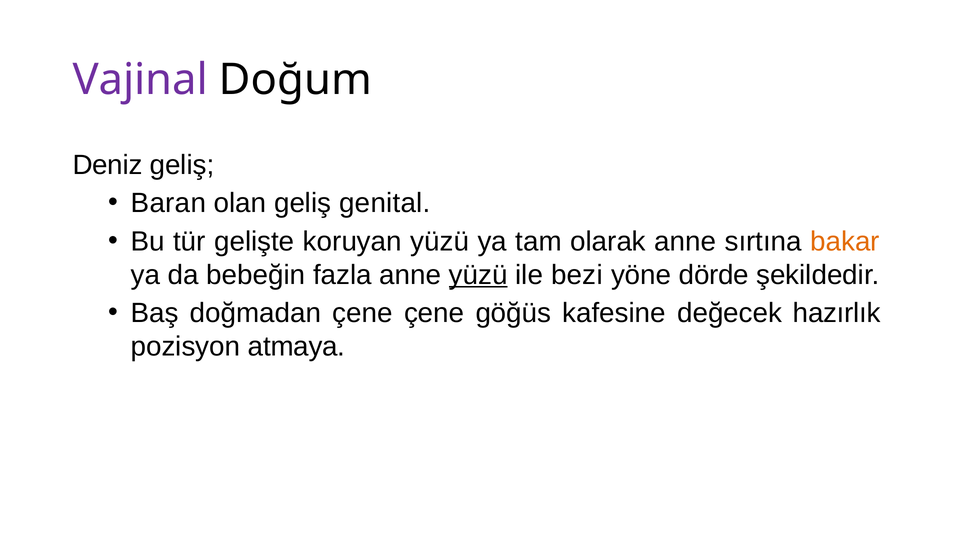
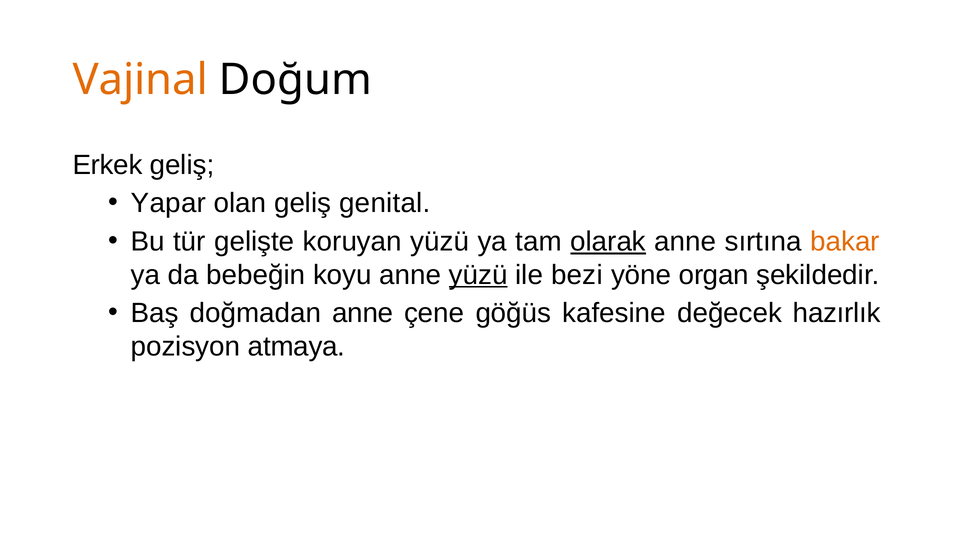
Vajinal colour: purple -> orange (140, 80)
Deniz: Deniz -> Erkek (107, 165)
Baran: Baran -> Yapar (168, 203)
olarak underline: none -> present (608, 242)
fazla: fazla -> koyu (342, 275)
dörde: dörde -> organ (714, 275)
doğmadan çene: çene -> anne (363, 313)
